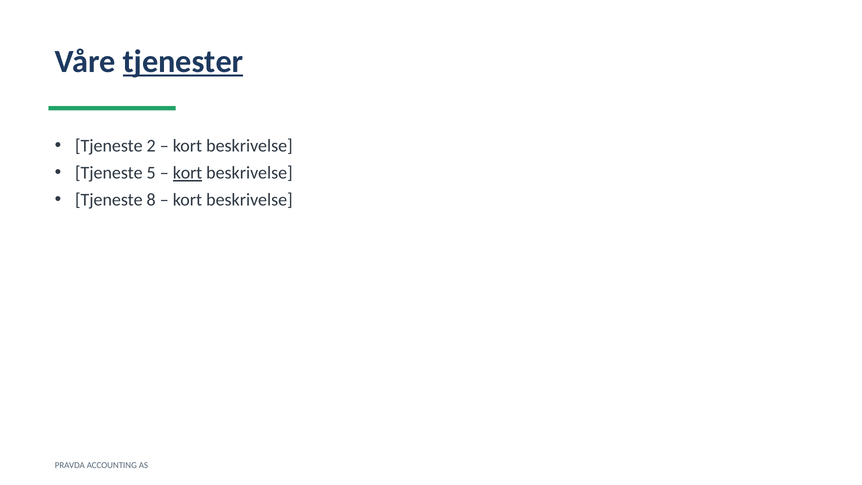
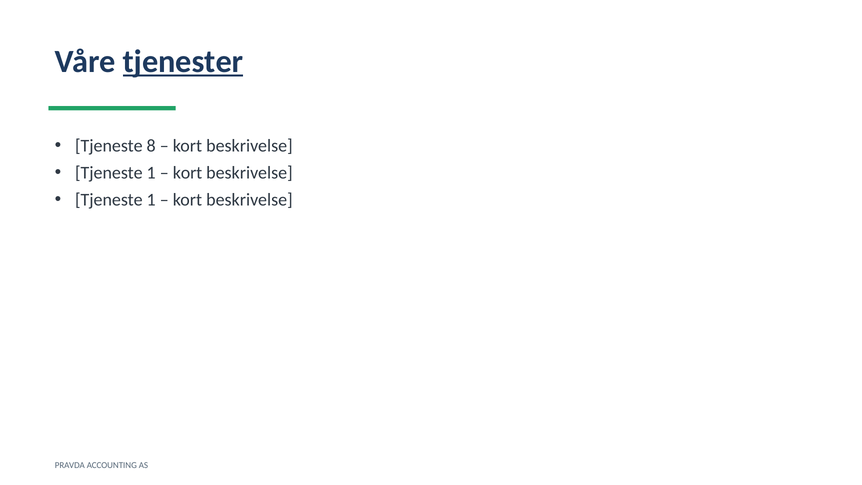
2: 2 -> 8 (151, 146)
5: 5 -> 1 (151, 173)
kort underline: present -> none (188, 173)
8: 8 -> 1 (151, 200)
